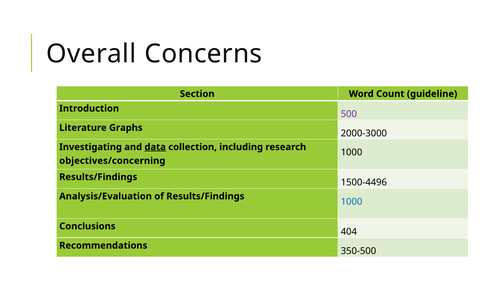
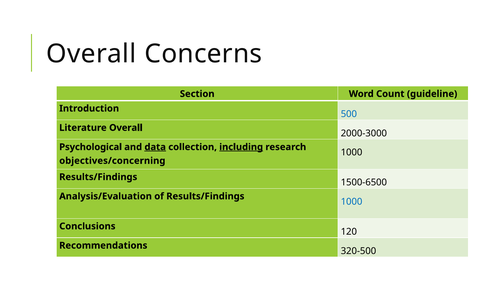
500 colour: purple -> blue (349, 114)
Literature Graphs: Graphs -> Overall (126, 128)
Investigating: Investigating -> Psychological (91, 147)
including underline: none -> present (241, 147)
1500-4496: 1500-4496 -> 1500-6500 (364, 183)
404: 404 -> 120 (349, 232)
350-500: 350-500 -> 320-500 (358, 251)
